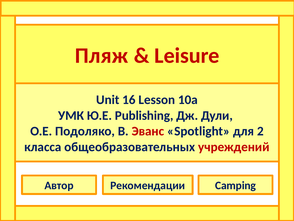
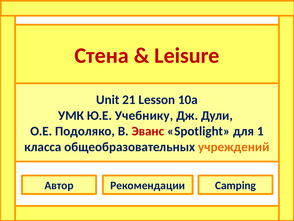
Пляж: Пляж -> Стена (102, 55)
16: 16 -> 21 (129, 100)
Publishing: Publishing -> Учебнику (144, 115)
2: 2 -> 1 (260, 131)
учреждений colour: red -> orange (234, 147)
